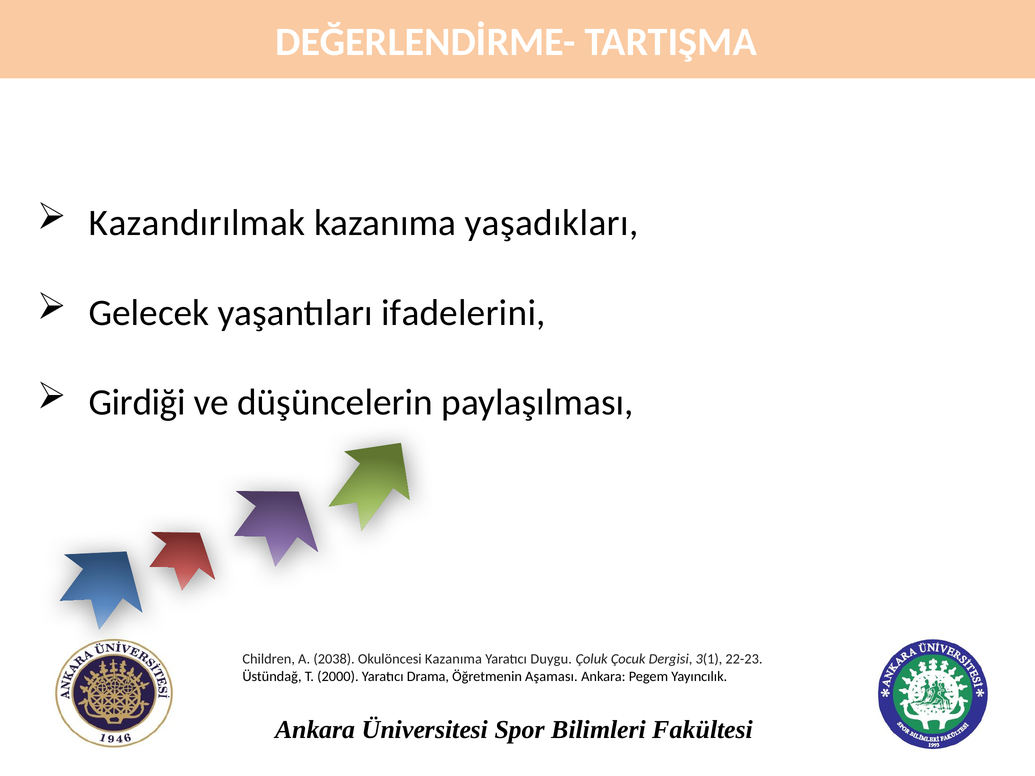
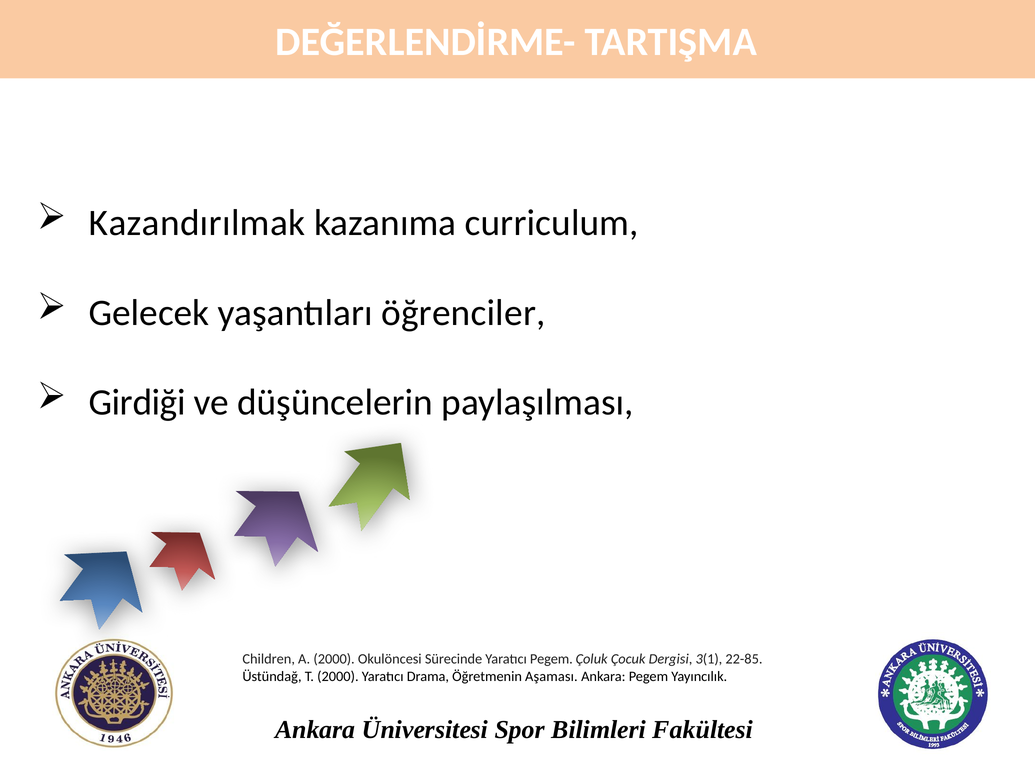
yaşadıkları: yaşadıkları -> curriculum (552, 223)
ifadelerini: ifadelerini -> öğrenciler (463, 313)
A 2038: 2038 -> 2000 (334, 659)
Okulöncesi Kazanıma: Kazanıma -> Sürecinde (454, 659)
Yaratıcı Duygu: Duygu -> Pegem (551, 659)
22-23: 22-23 -> 22-85 (744, 659)
